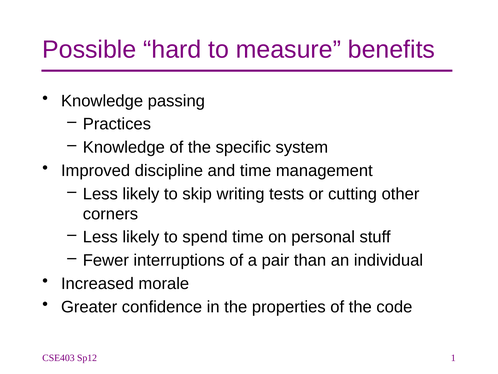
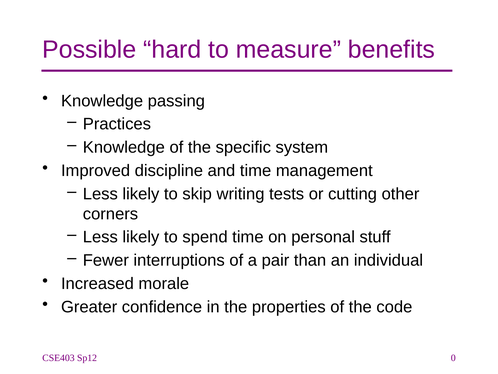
1: 1 -> 0 (453, 358)
